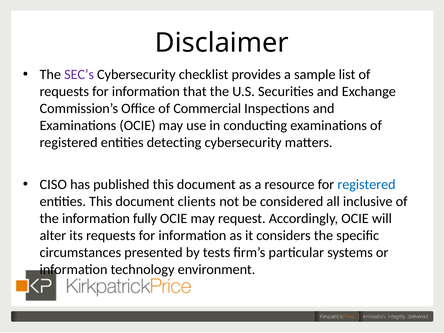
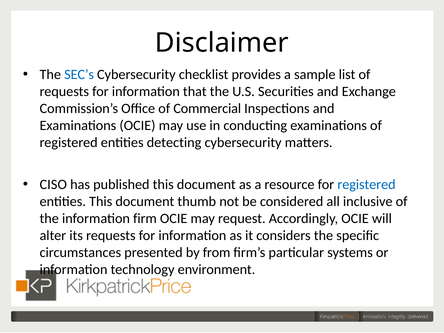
SEC’s colour: purple -> blue (79, 75)
clients: clients -> thumb (197, 202)
fully: fully -> firm (145, 219)
tests: tests -> from (217, 253)
